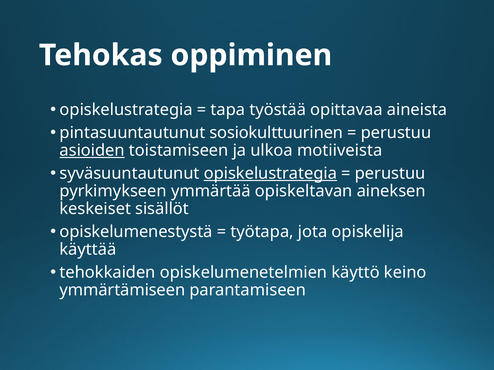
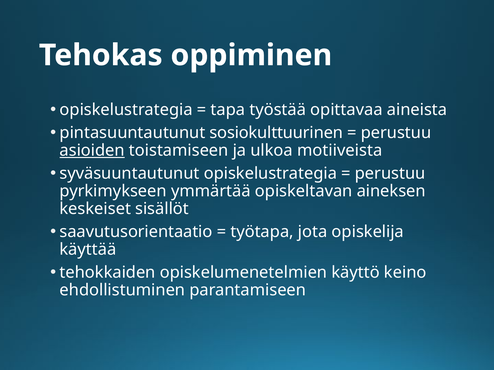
opiskelustrategia underline: present -> none (270, 174)
opiskelumenestystä: opiskelumenestystä -> saavutusorientaatio (136, 232)
ymmärtämiseen: ymmärtämiseen -> ehdollistuminen (122, 290)
